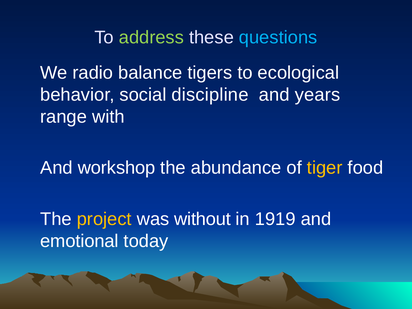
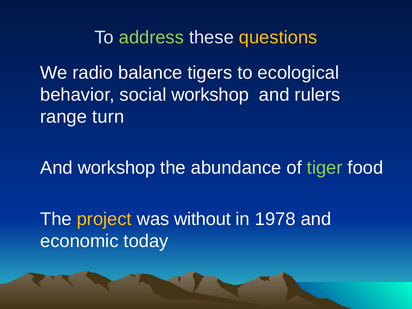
questions colour: light blue -> yellow (278, 37)
social discipline: discipline -> workshop (210, 95)
years: years -> rulers (318, 95)
with: with -> turn (108, 117)
tiger colour: yellow -> light green (325, 168)
1919: 1919 -> 1978 (275, 219)
emotional: emotional -> economic (79, 241)
